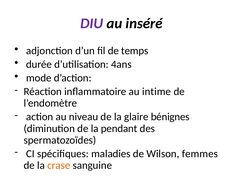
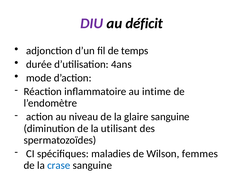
inséré: inséré -> déficit (144, 24)
glaire bénignes: bénignes -> sanguine (170, 117)
pendant: pendant -> utilisant (119, 129)
crase colour: orange -> blue (59, 166)
